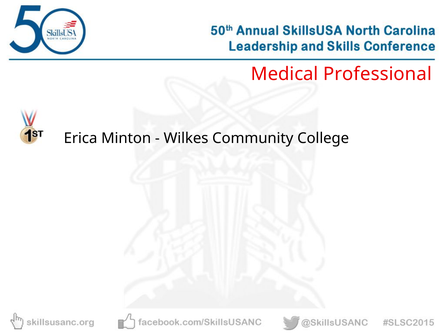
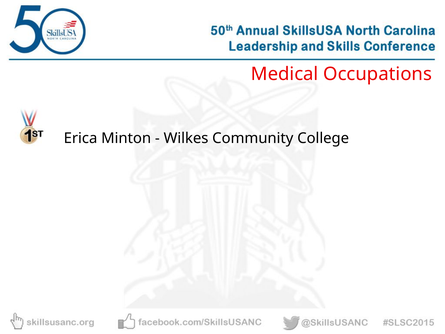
Professional: Professional -> Occupations (378, 74)
